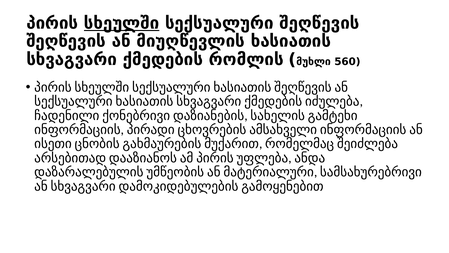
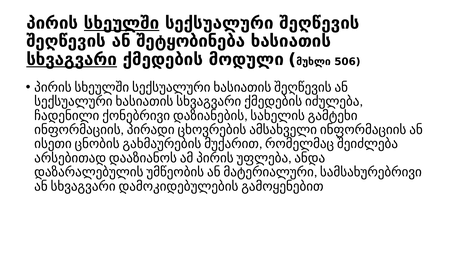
მიუღწევლის: მიუღწევლის -> შეტყობინება (191, 41)
სხვაგვარი underline: none -> present (72, 59)
რომლის: რომლის -> მოდული (246, 59)
560: 560 -> 506 (347, 62)
